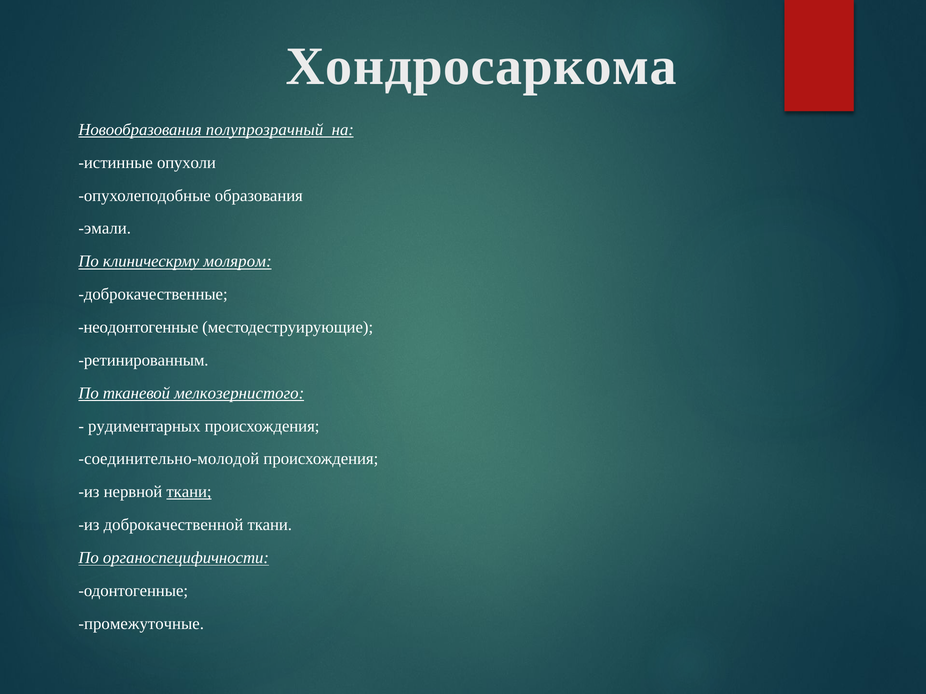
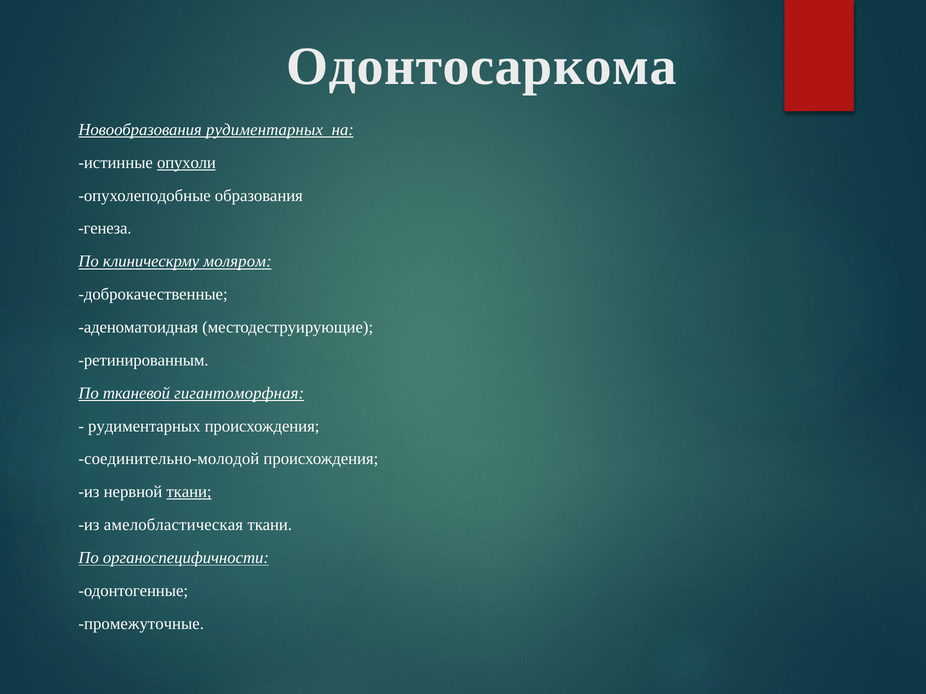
Хондросаркома: Хондросаркома -> Одонтосаркома (481, 66)
Новообразования полупрозрачный: полупрозрачный -> рудиментарных (265, 130)
опухоли underline: none -> present (186, 163)
эмали: эмали -> генеза (105, 229)
неодонтогенные: неодонтогенные -> аденоматоидная (138, 327)
мелкозернистого: мелкозернистого -> гигантоморфная (239, 393)
доброкачественной: доброкачественной -> амелобластическая (173, 525)
